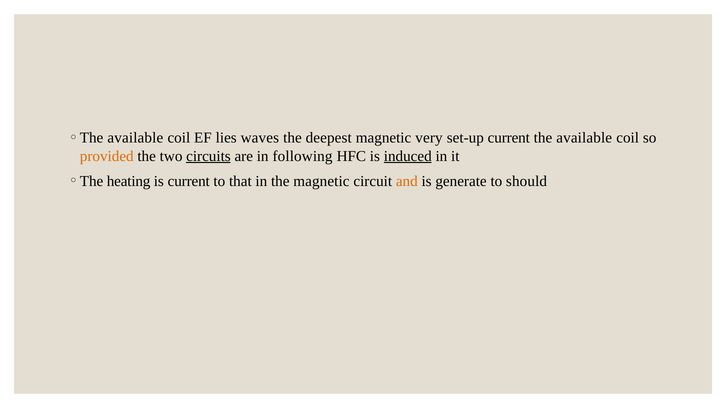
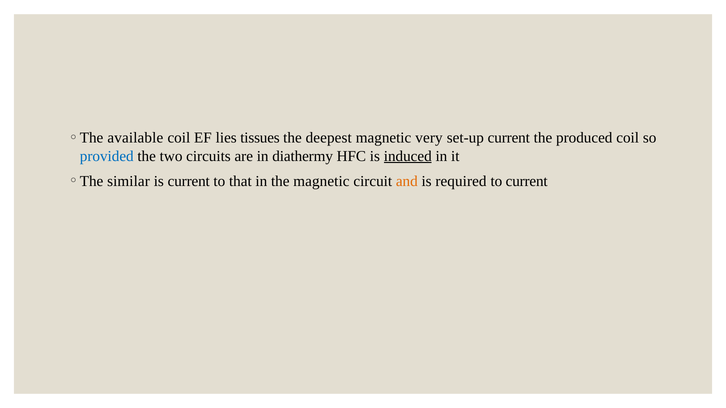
waves: waves -> tissues (260, 138)
the available: available -> produced (584, 138)
provided colour: orange -> blue (107, 156)
circuits underline: present -> none (208, 156)
following: following -> diathermy (303, 156)
heating: heating -> similar (128, 181)
generate: generate -> required (461, 181)
to should: should -> current (527, 181)
